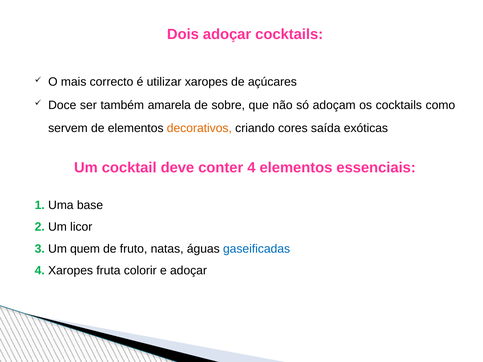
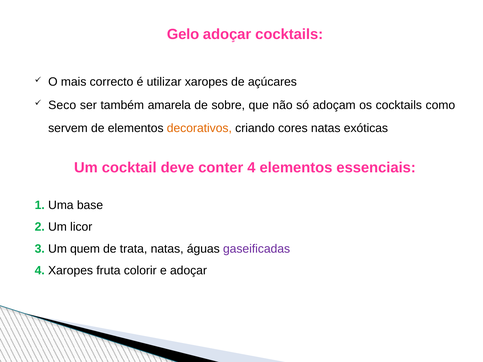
Dois: Dois -> Gelo (183, 34)
Doce: Doce -> Seco (62, 105)
cores saída: saída -> natas (326, 128)
fruto: fruto -> trata (134, 249)
gaseificadas colour: blue -> purple (257, 249)
